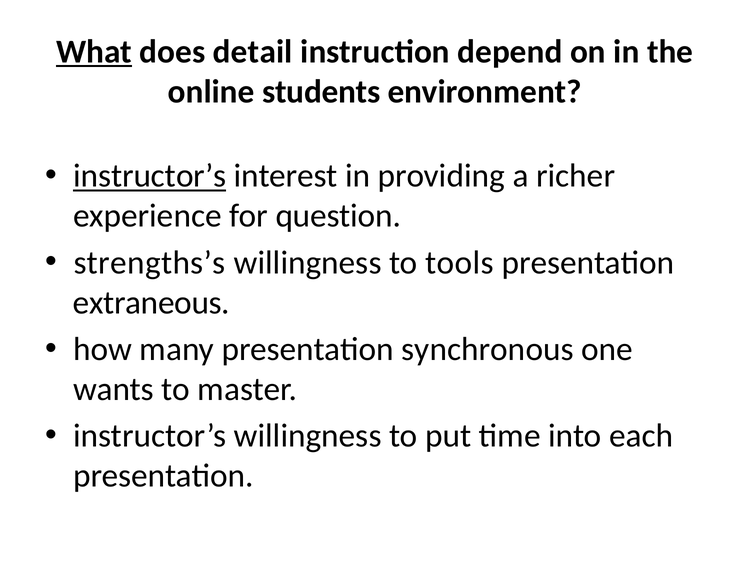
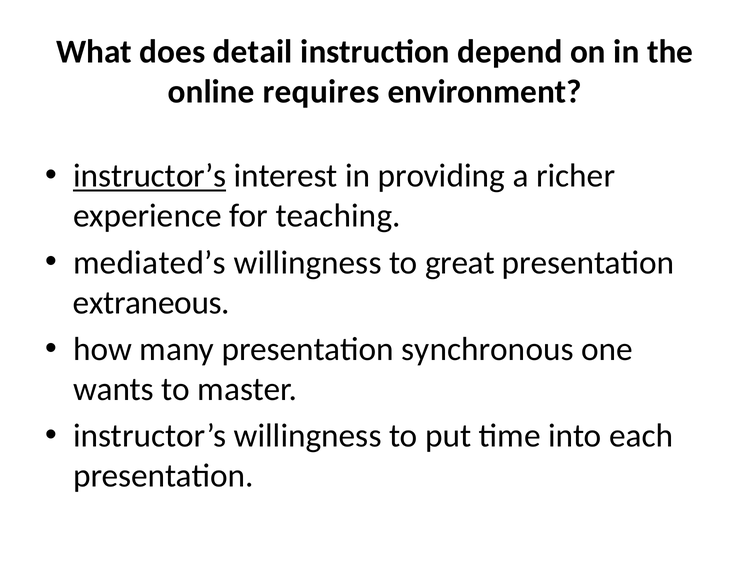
What underline: present -> none (94, 52)
students: students -> requires (321, 92)
question: question -> teaching (338, 216)
strengths’s: strengths’s -> mediated’s (150, 263)
tools: tools -> great (460, 263)
